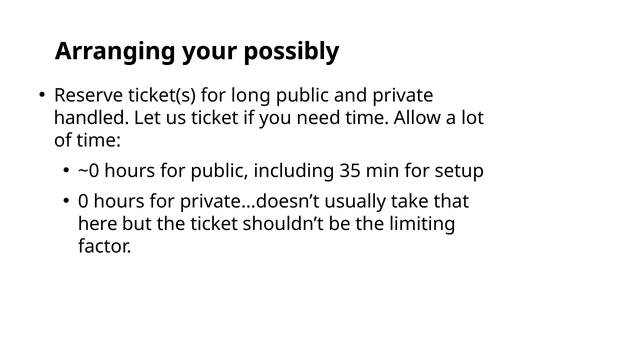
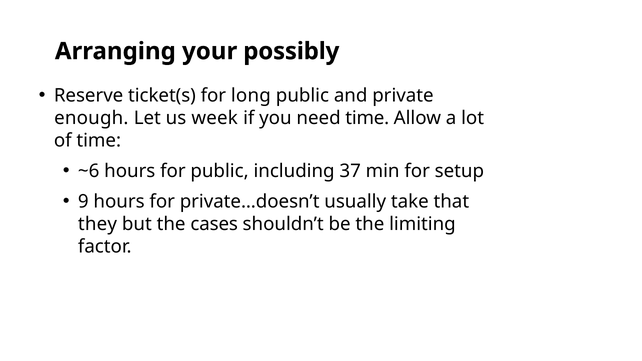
handled: handled -> enough (91, 118)
us ticket: ticket -> week (215, 118)
~0: ~0 -> ~6 (89, 171)
35: 35 -> 37 (350, 171)
0: 0 -> 9 (83, 202)
here: here -> they (98, 224)
the ticket: ticket -> cases (214, 224)
